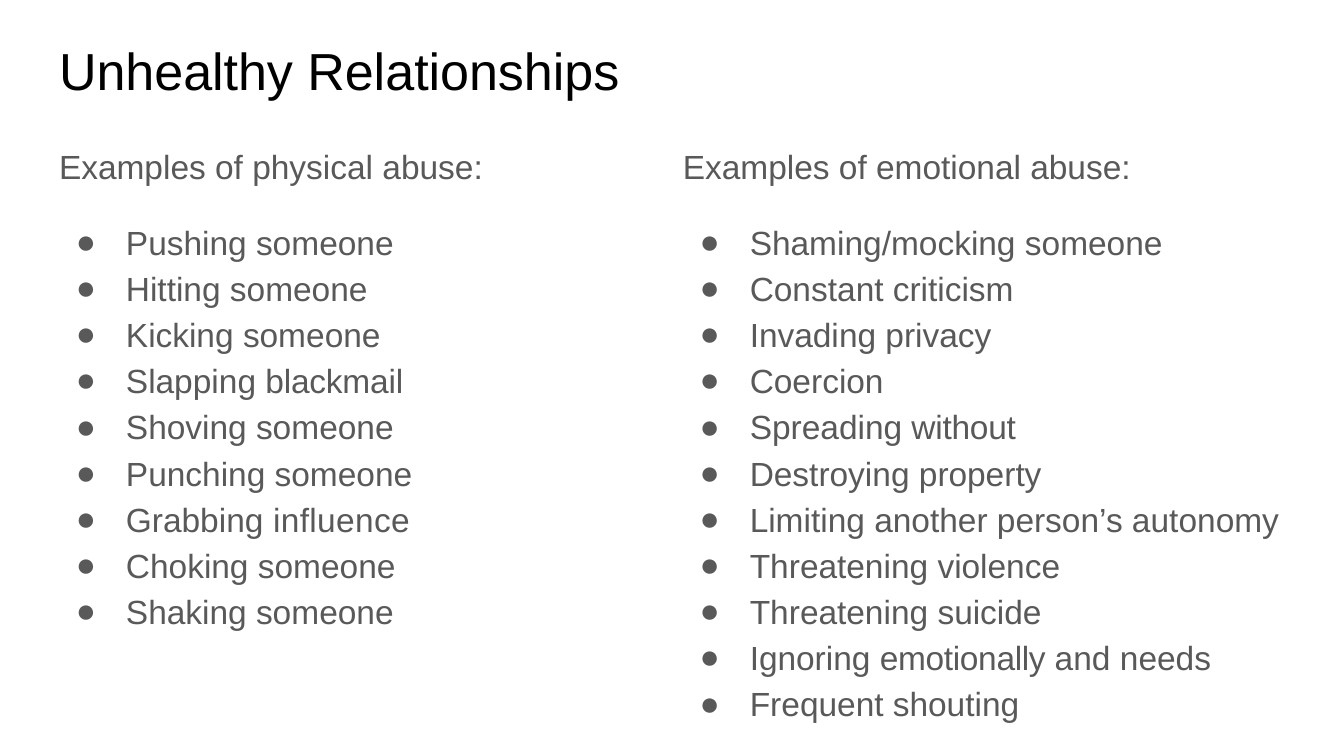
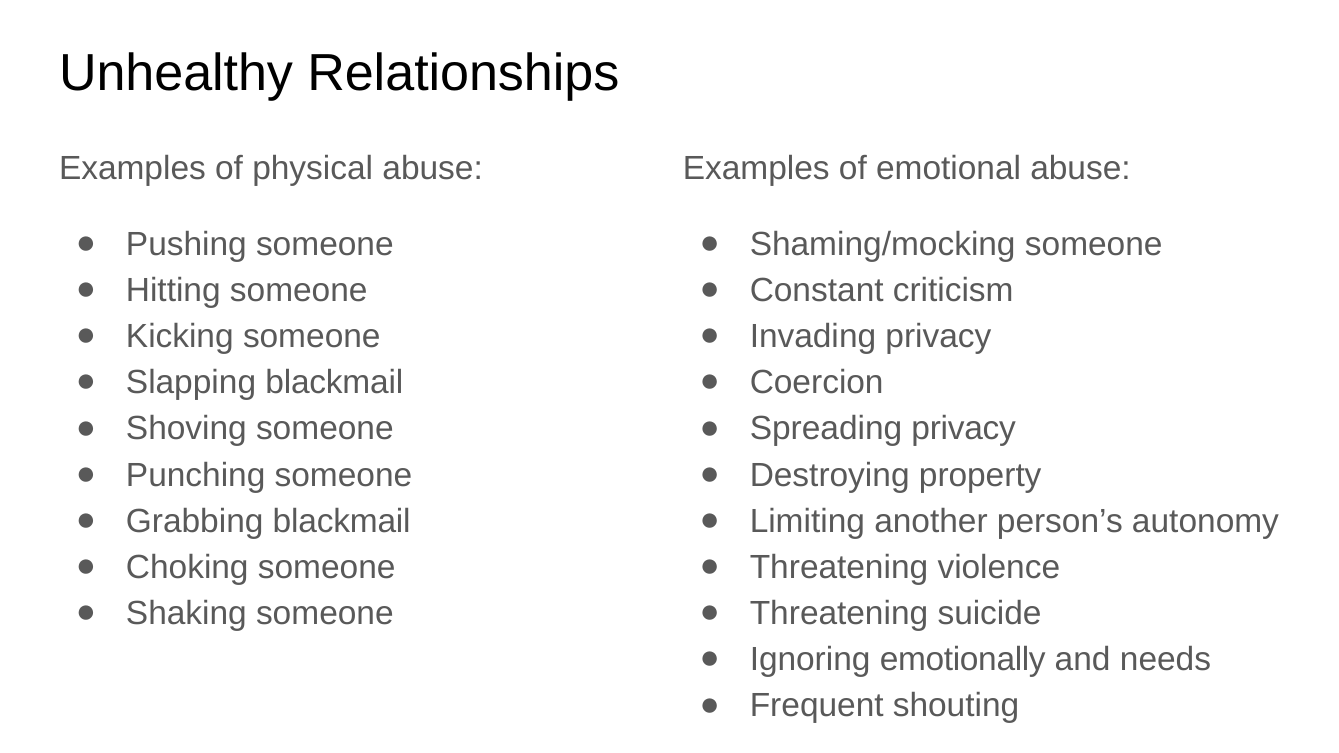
Spreading without: without -> privacy (964, 429)
Grabbing influence: influence -> blackmail (342, 521)
